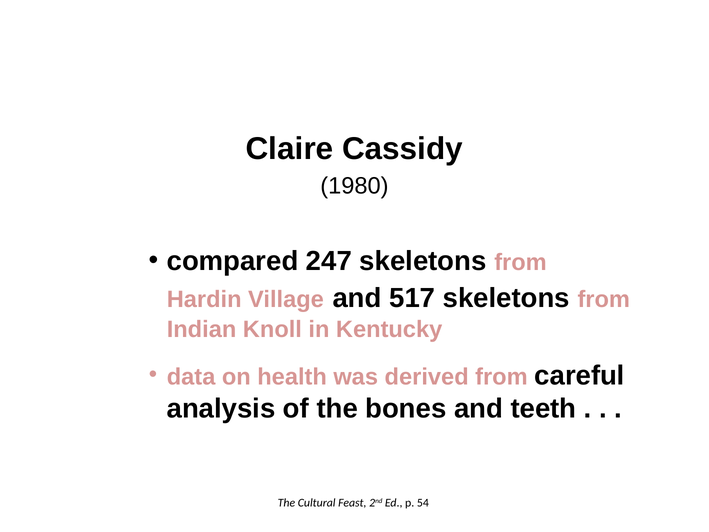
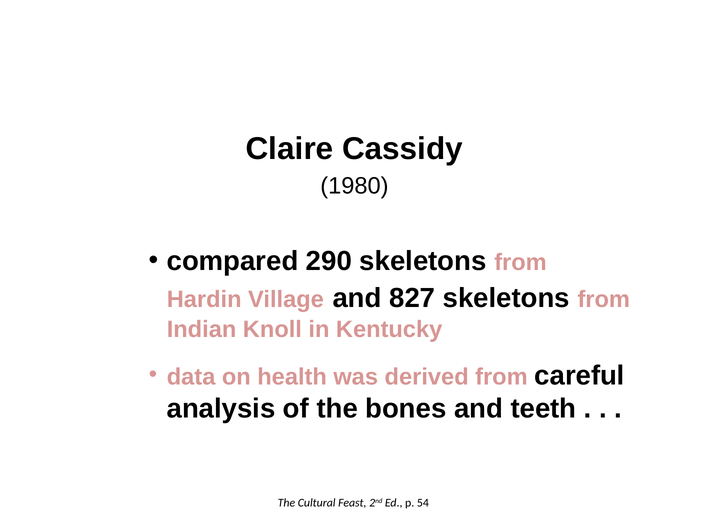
247: 247 -> 290 (329, 261)
517: 517 -> 827 (412, 298)
